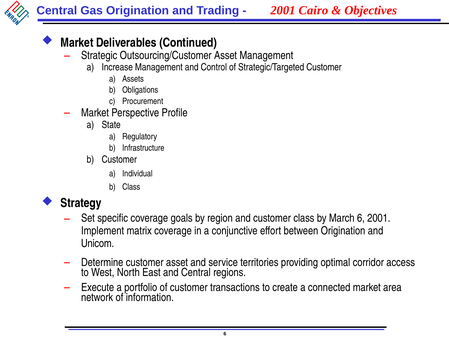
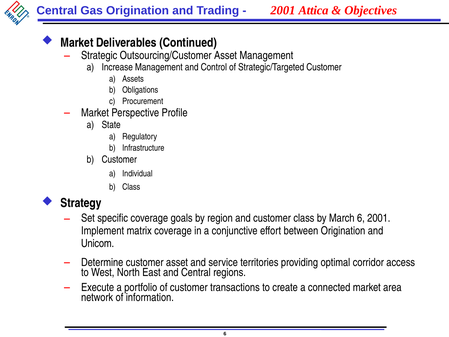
Cairo: Cairo -> Attica (313, 11)
